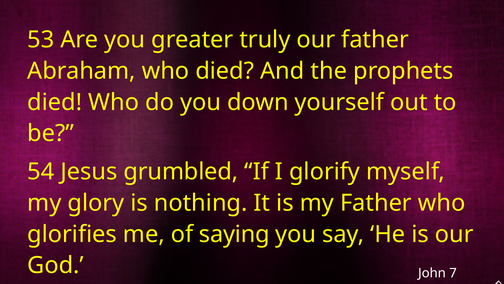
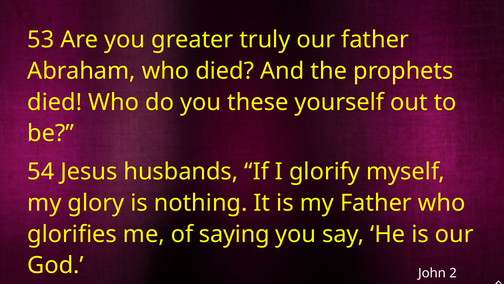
down: down -> these (258, 102)
grumbled: grumbled -> husbands (181, 171)
7: 7 -> 2 (453, 273)
